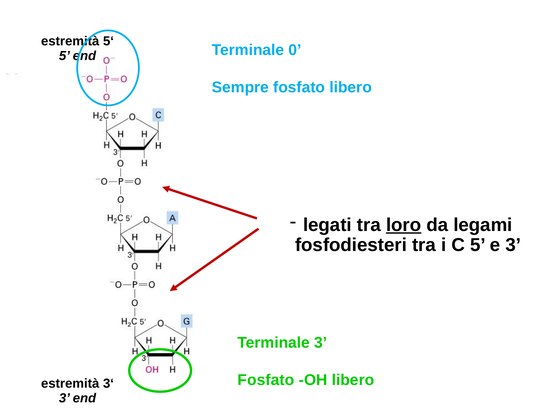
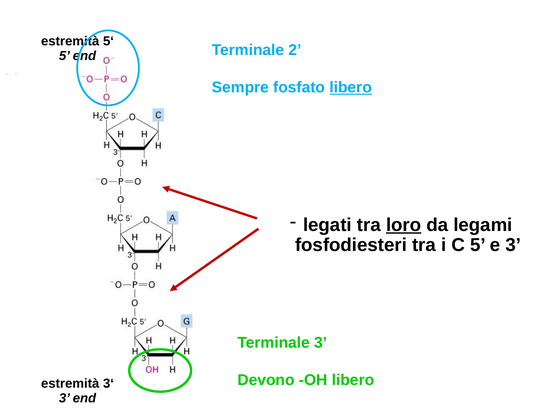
0: 0 -> 2 (295, 50)
libero underline: none -> present (351, 87)
Fosfato: Fosfato -> Devono (266, 380)
